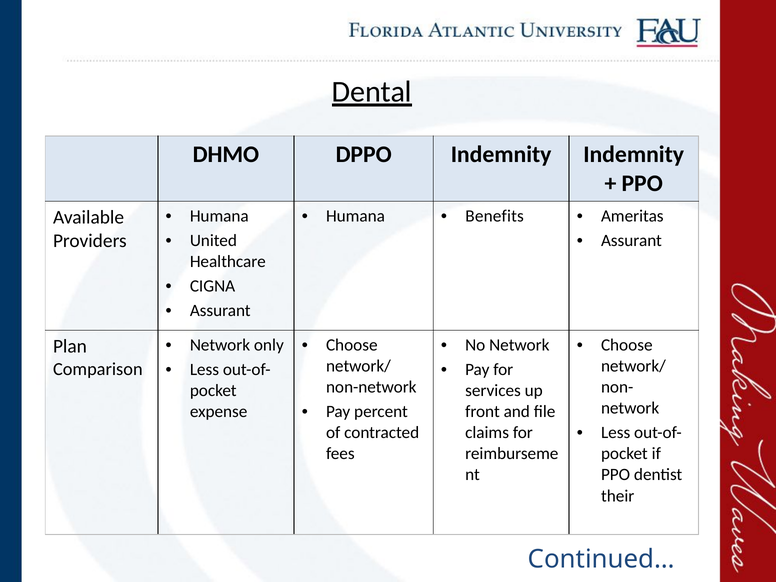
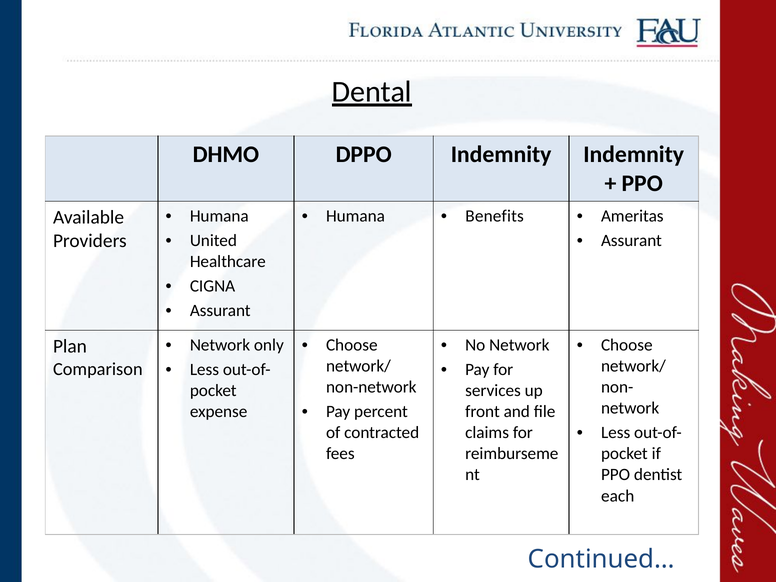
their: their -> each (618, 496)
